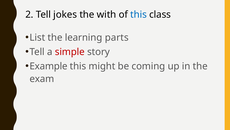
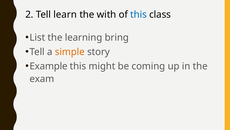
jokes: jokes -> learn (65, 14)
parts: parts -> bring (117, 37)
simple colour: red -> orange (70, 52)
